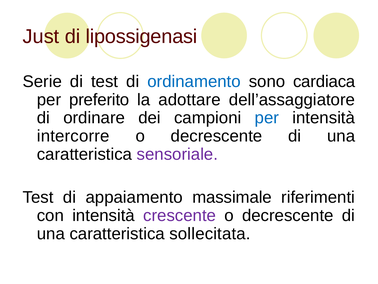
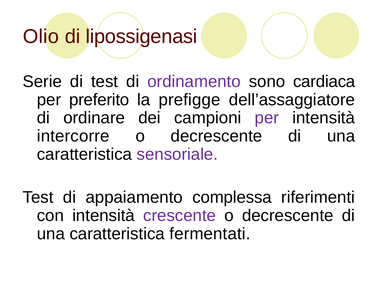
Just: Just -> Olio (41, 36)
ordinamento colour: blue -> purple (194, 81)
adottare: adottare -> prefigge (190, 100)
per colour: blue -> purple (267, 118)
massimale: massimale -> complessa (232, 197)
sollecitata: sollecitata -> fermentati (210, 233)
